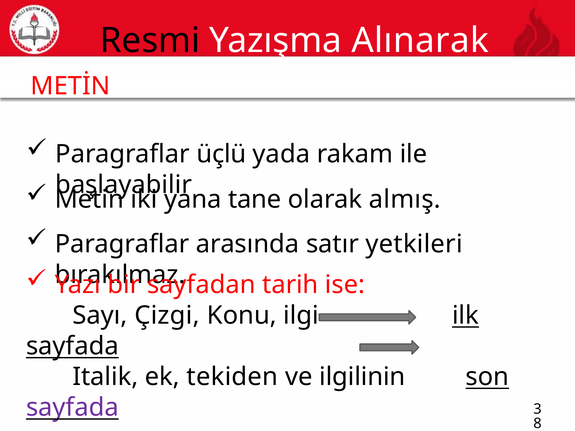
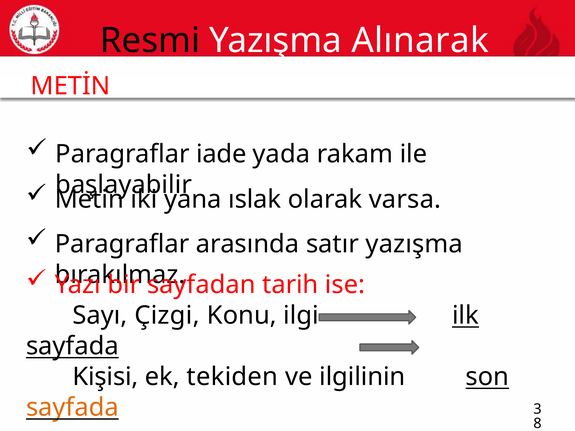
üçlü: üçlü -> iade (221, 154)
tane: tane -> ıslak (255, 199)
almış: almış -> varsa (405, 199)
satır yetkileri: yetkileri -> yazışma (414, 244)
Italik: Italik -> Kişisi (105, 377)
sayfada colour: purple -> orange (72, 408)
